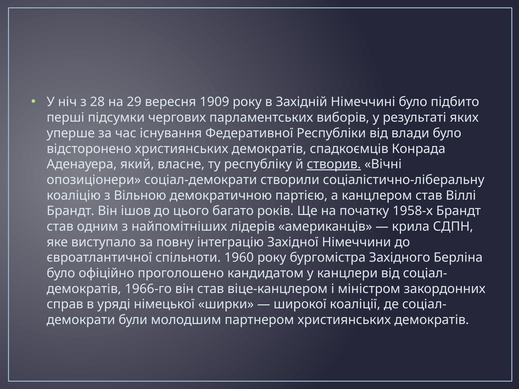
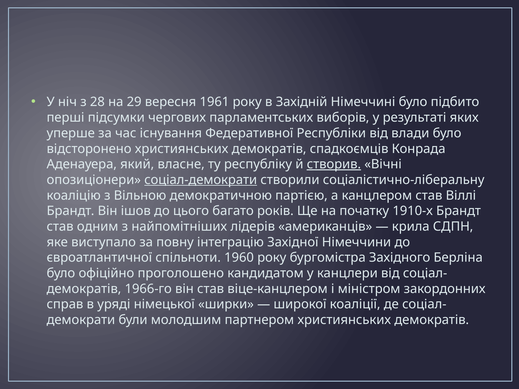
1909: 1909 -> 1961 (214, 102)
соціал-демократи underline: none -> present (201, 180)
1958-х: 1958-х -> 1910-х (413, 211)
